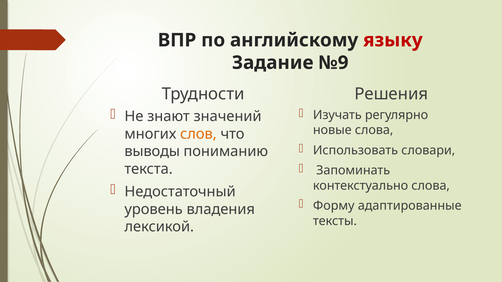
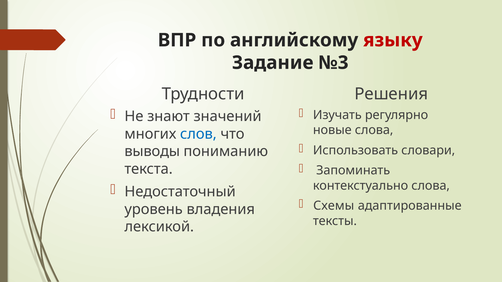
№9: №9 -> №3 (333, 63)
слов colour: orange -> blue (198, 134)
Форму: Форму -> Схемы (334, 206)
